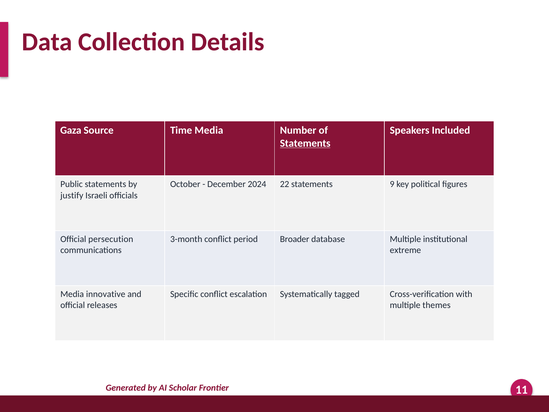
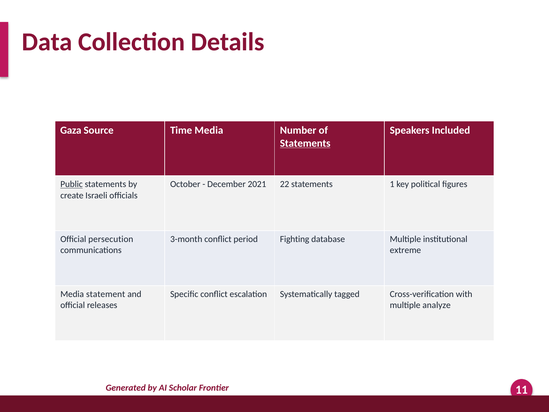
Public underline: none -> present (72, 184)
2024: 2024 -> 2021 (257, 184)
9: 9 -> 1 (392, 184)
justify: justify -> create (72, 195)
Broader: Broader -> Fighting (295, 239)
innovative: innovative -> statement (106, 294)
themes: themes -> analyze (437, 305)
